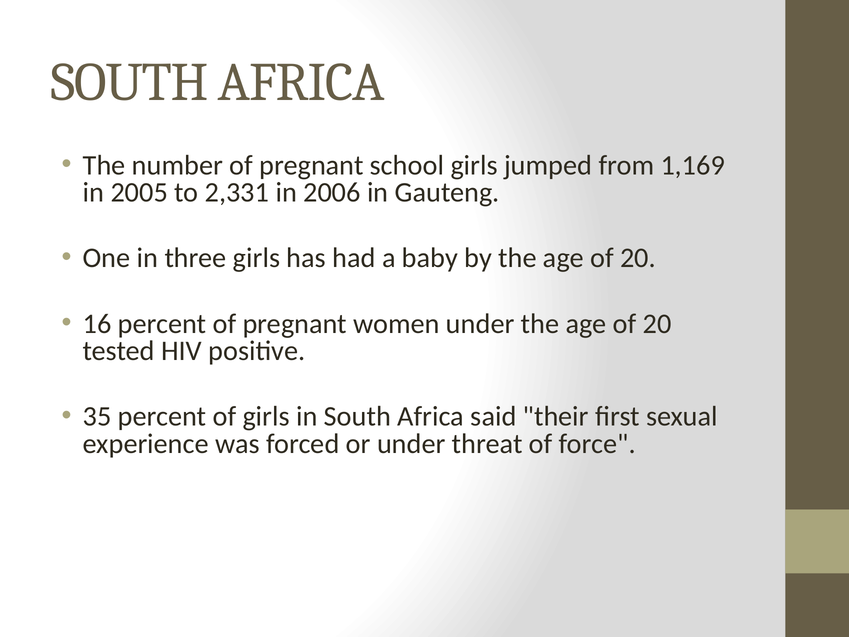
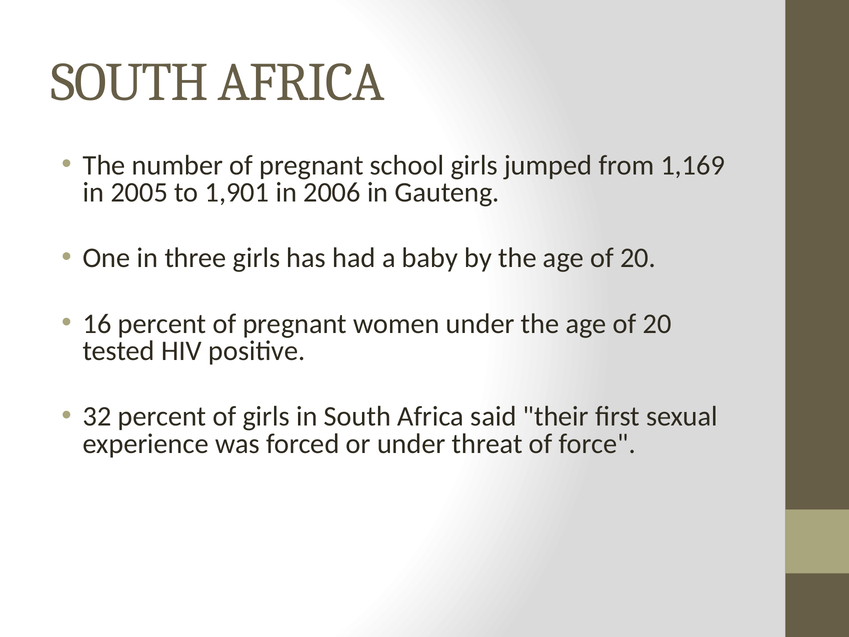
2,331: 2,331 -> 1,901 (237, 192)
35: 35 -> 32 (97, 416)
